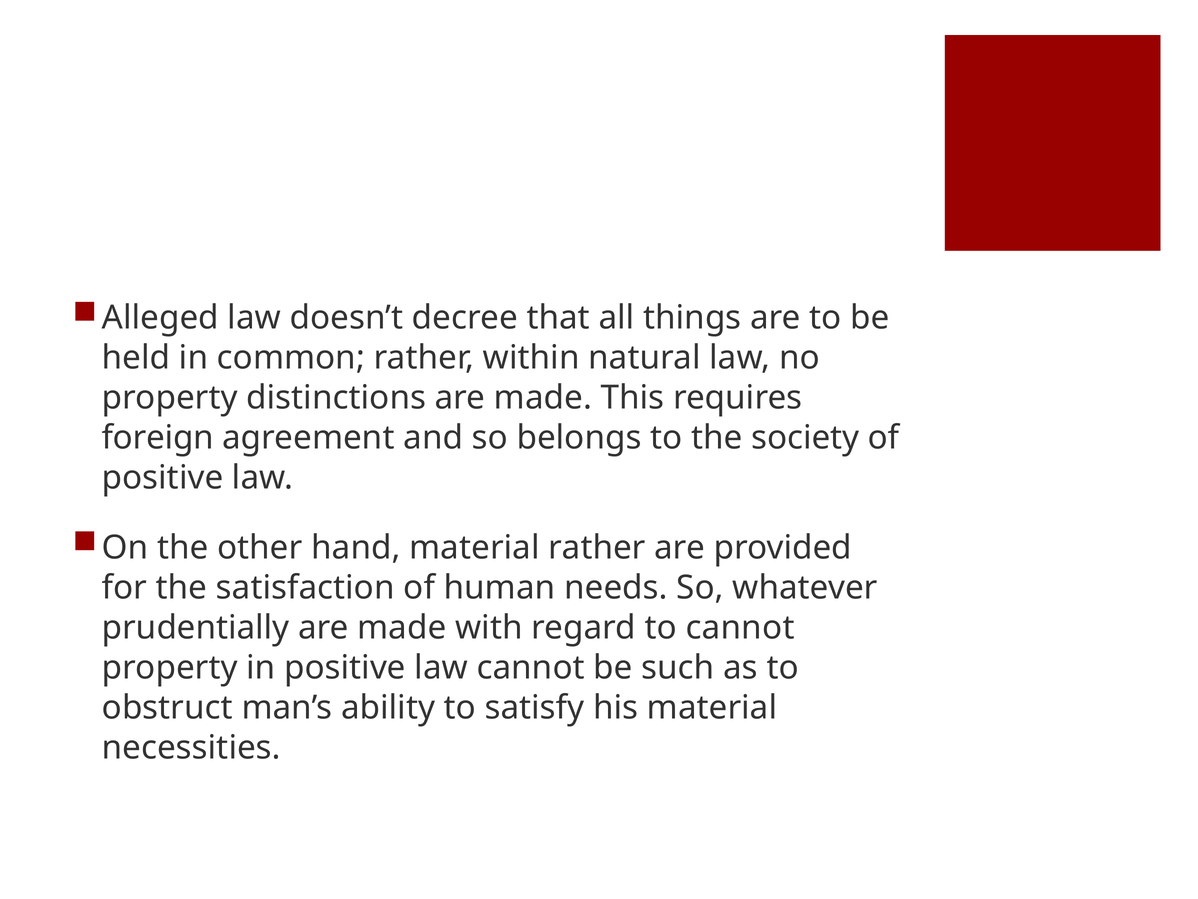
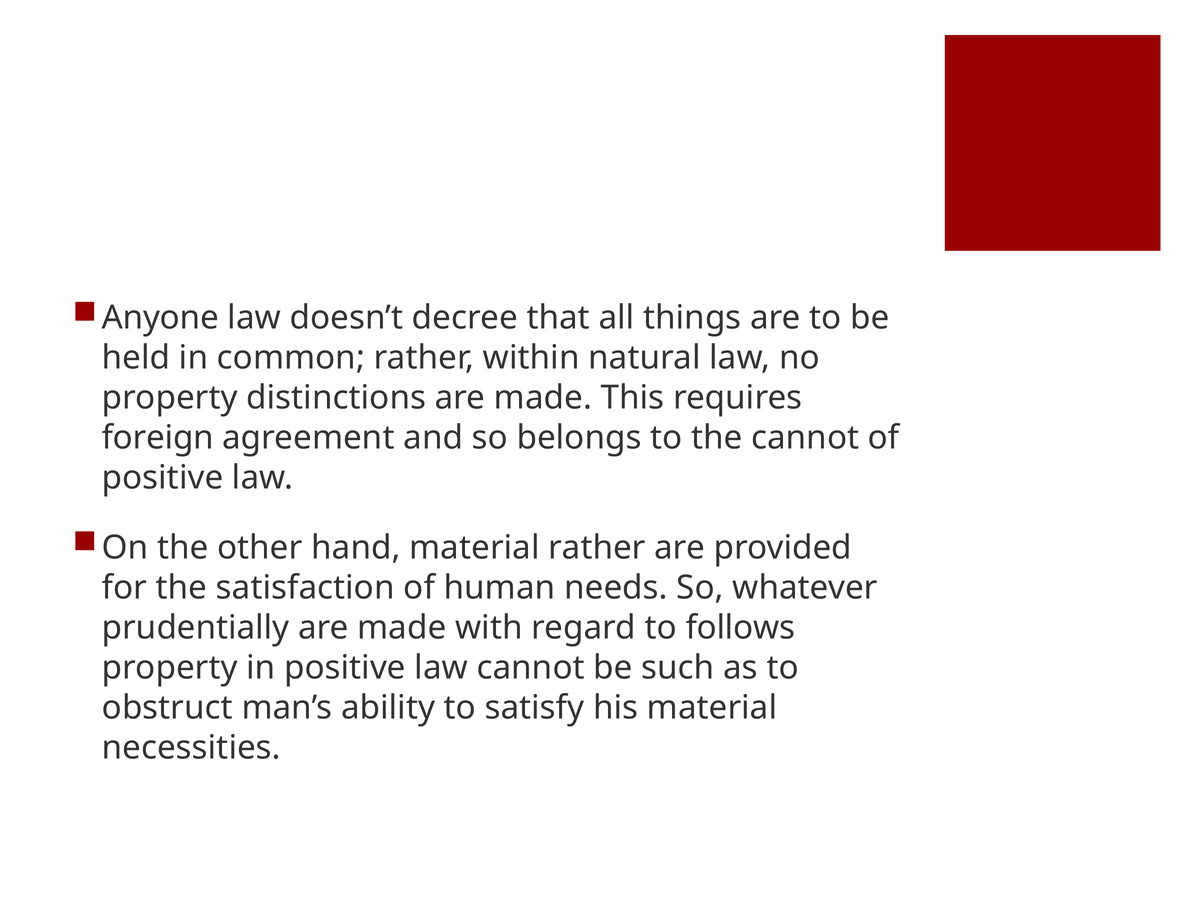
Alleged: Alleged -> Anyone (160, 318)
the society: society -> cannot (805, 438)
to cannot: cannot -> follows (740, 627)
